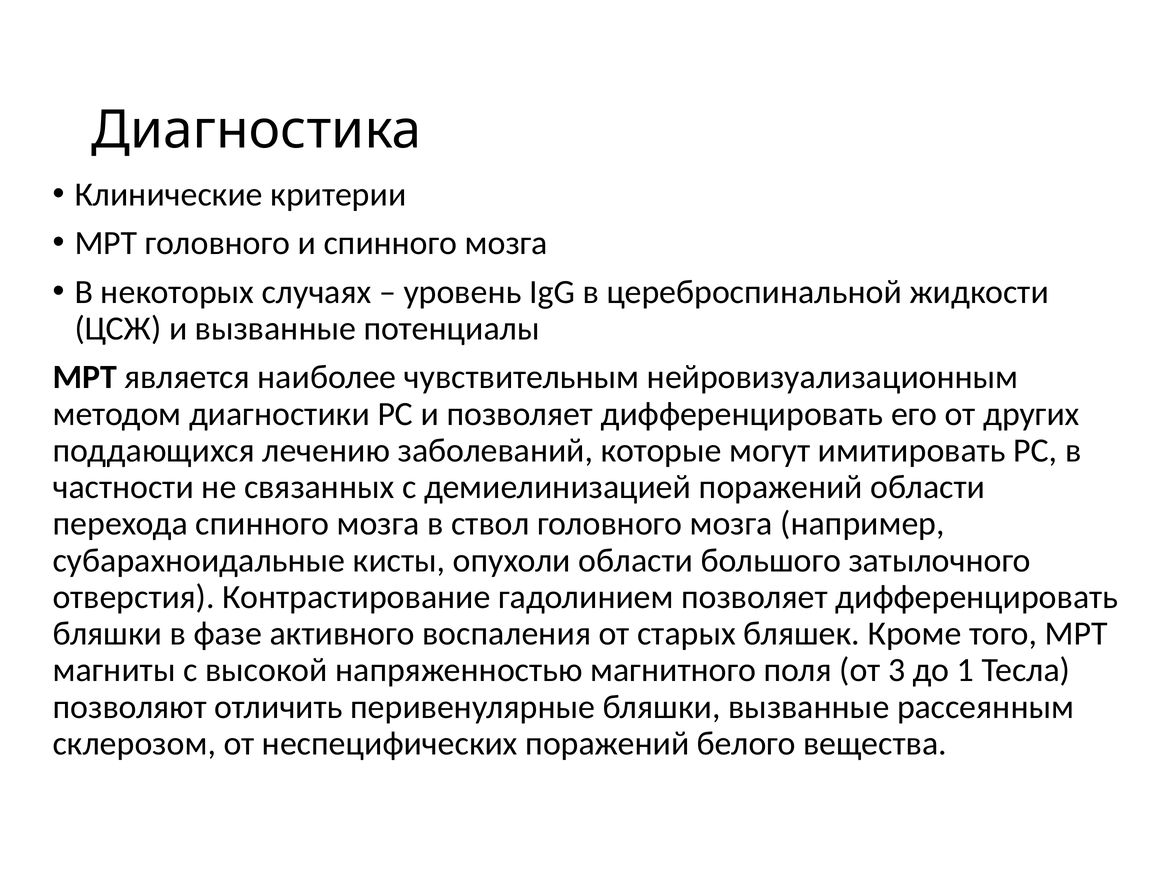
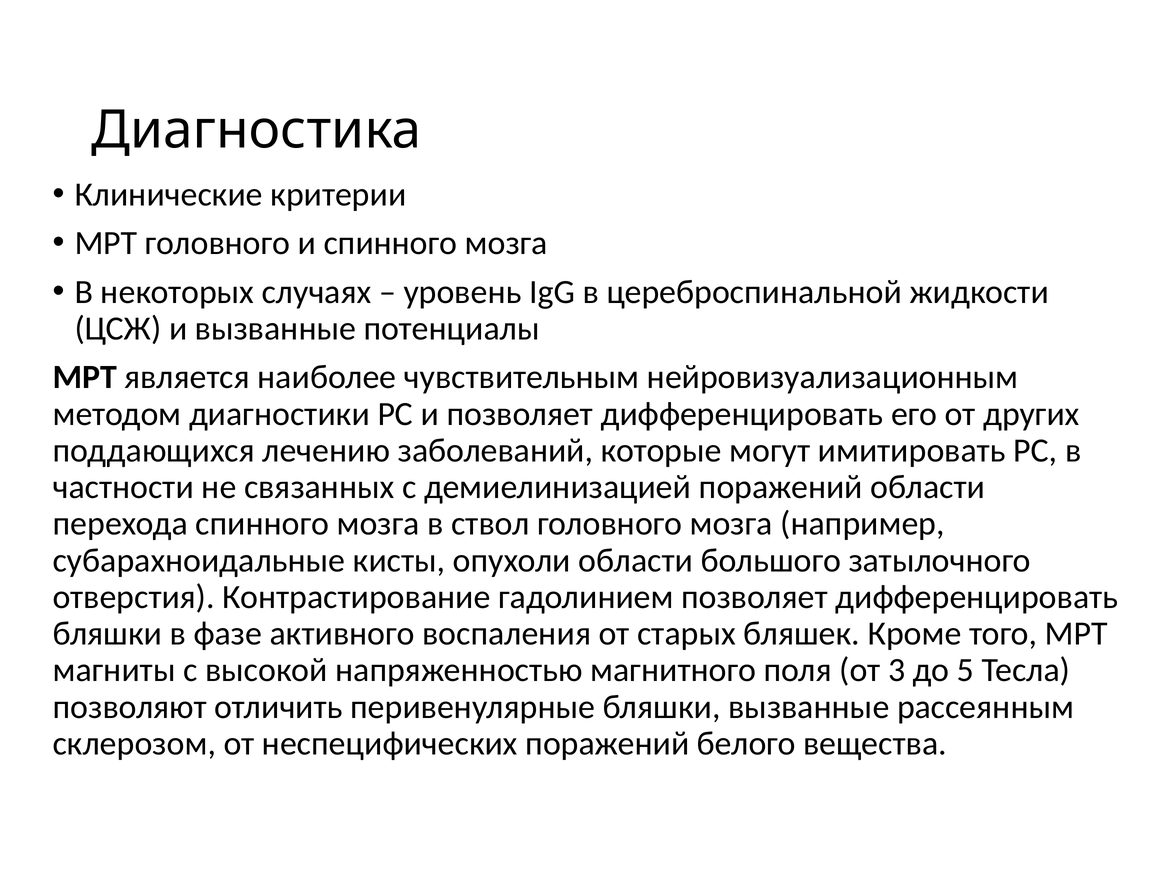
1: 1 -> 5 (965, 670)
